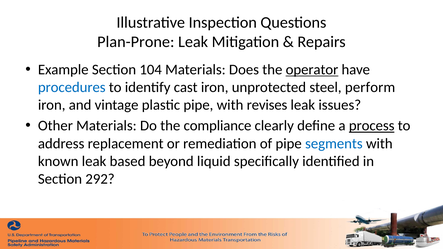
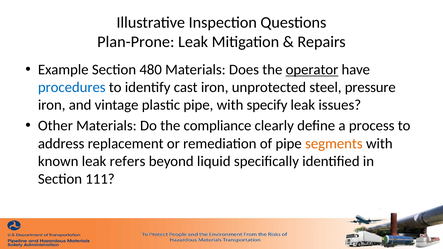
104: 104 -> 480 (151, 70)
perform: perform -> pressure (370, 87)
revises: revises -> specify (267, 105)
process underline: present -> none (372, 126)
segments colour: blue -> orange (334, 144)
based: based -> refers (128, 161)
292: 292 -> 111 (100, 179)
